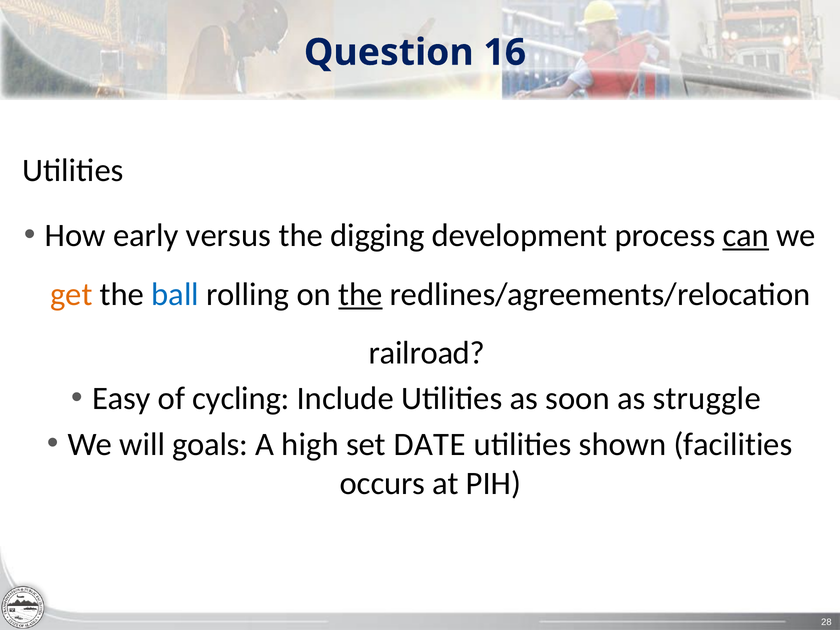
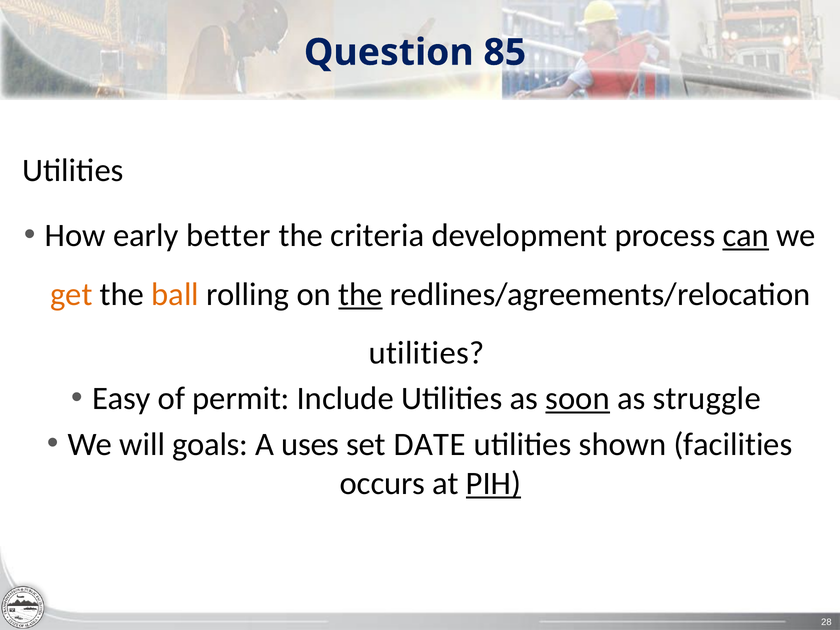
16: 16 -> 85 (505, 52)
versus: versus -> better (228, 236)
digging: digging -> criteria (377, 236)
ball colour: blue -> orange (175, 294)
railroad: railroad -> utilities (427, 353)
cycling: cycling -> permit (241, 399)
soon underline: none -> present (578, 399)
high: high -> uses (310, 444)
PIH underline: none -> present (494, 483)
